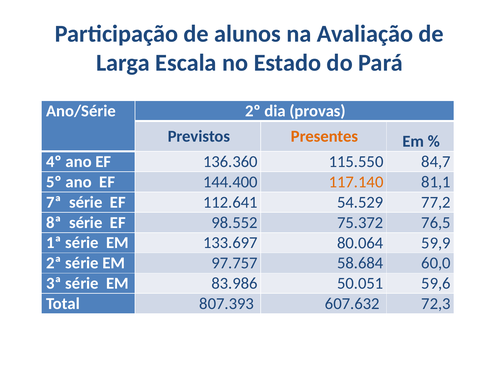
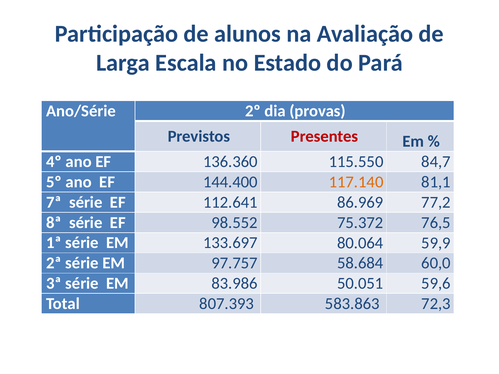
Presentes colour: orange -> red (325, 136)
54.529: 54.529 -> 86.969 (360, 202)
607.632: 607.632 -> 583.863 (352, 304)
